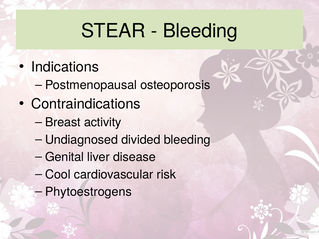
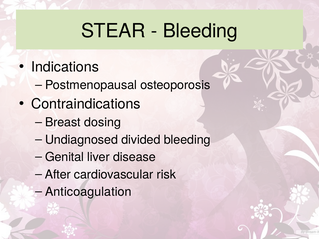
activity: activity -> dosing (103, 122)
Cool: Cool -> After (58, 175)
Phytoestrogens: Phytoestrogens -> Anticoagulation (88, 192)
